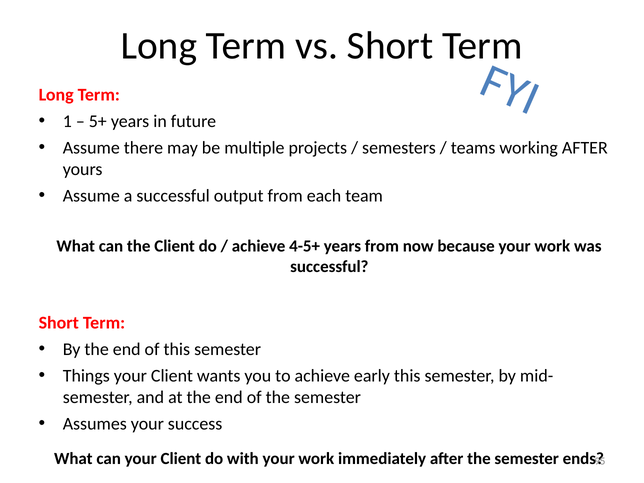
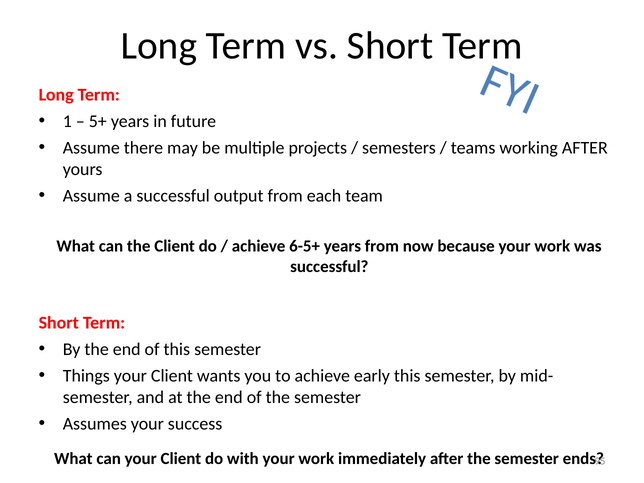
4-5+: 4-5+ -> 6-5+ (305, 246)
